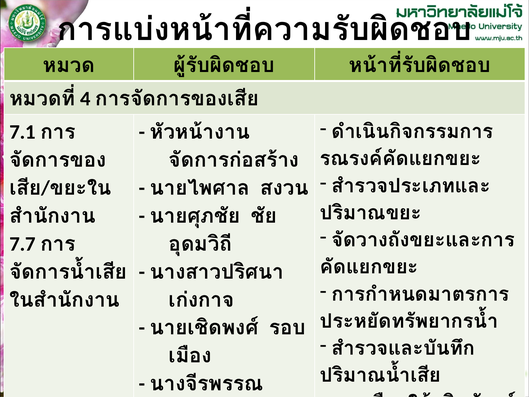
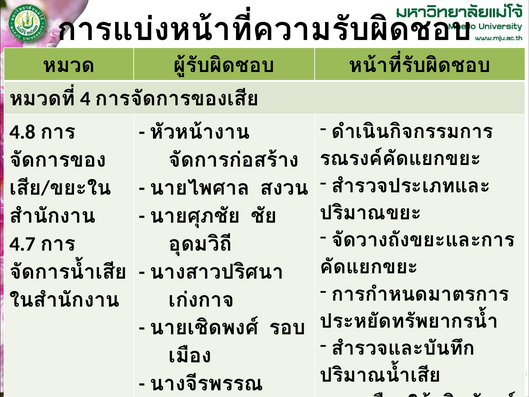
7.1: 7.1 -> 4.8 (23, 132)
7.7: 7.7 -> 4.7 (23, 244)
